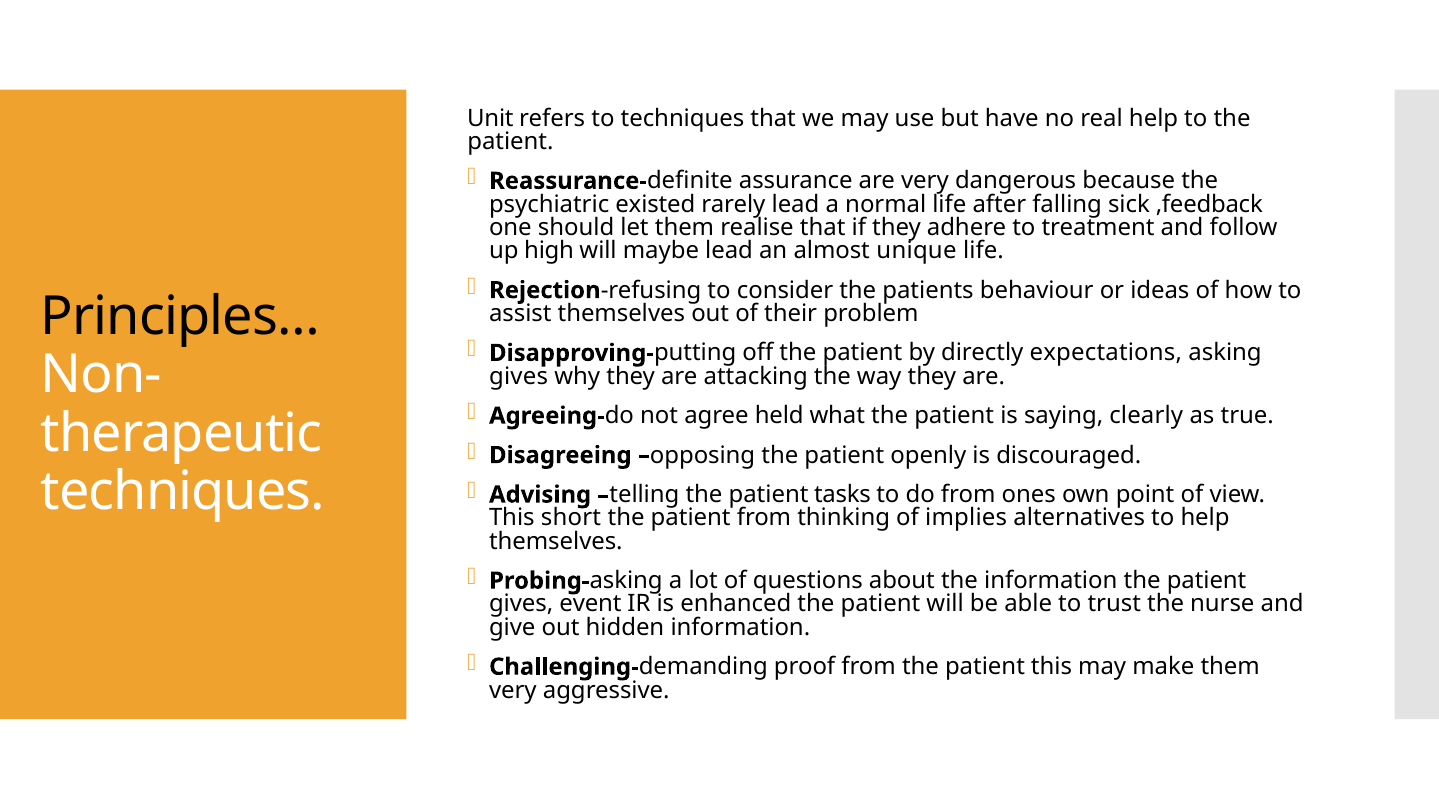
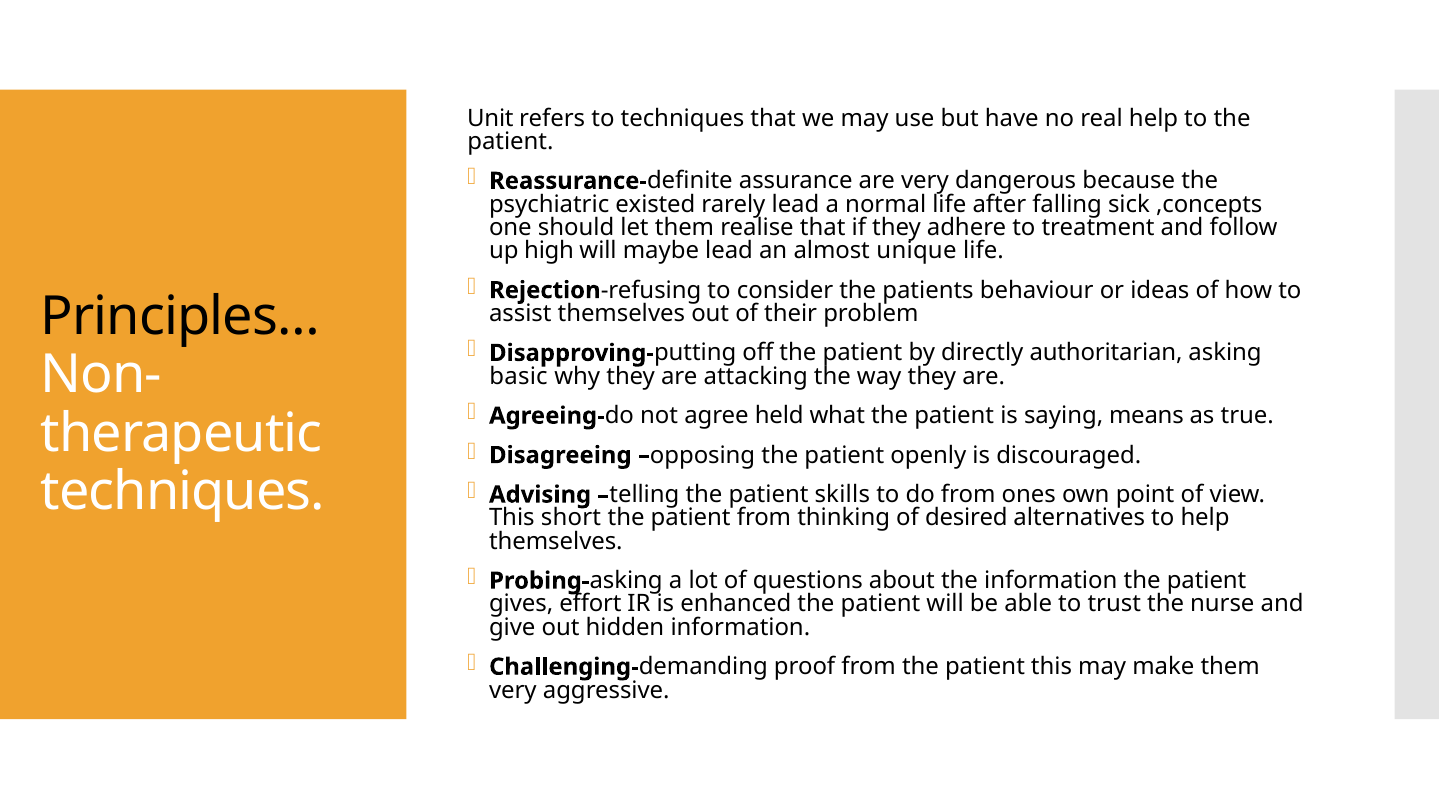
,feedback: ,feedback -> ,concepts (1209, 204)
expectations: expectations -> authoritarian (1106, 353)
gives: gives -> basic (519, 376)
clearly: clearly -> means (1146, 416)
tasks: tasks -> skills (842, 494)
implies: implies -> desired (966, 518)
event: event -> effort (590, 604)
